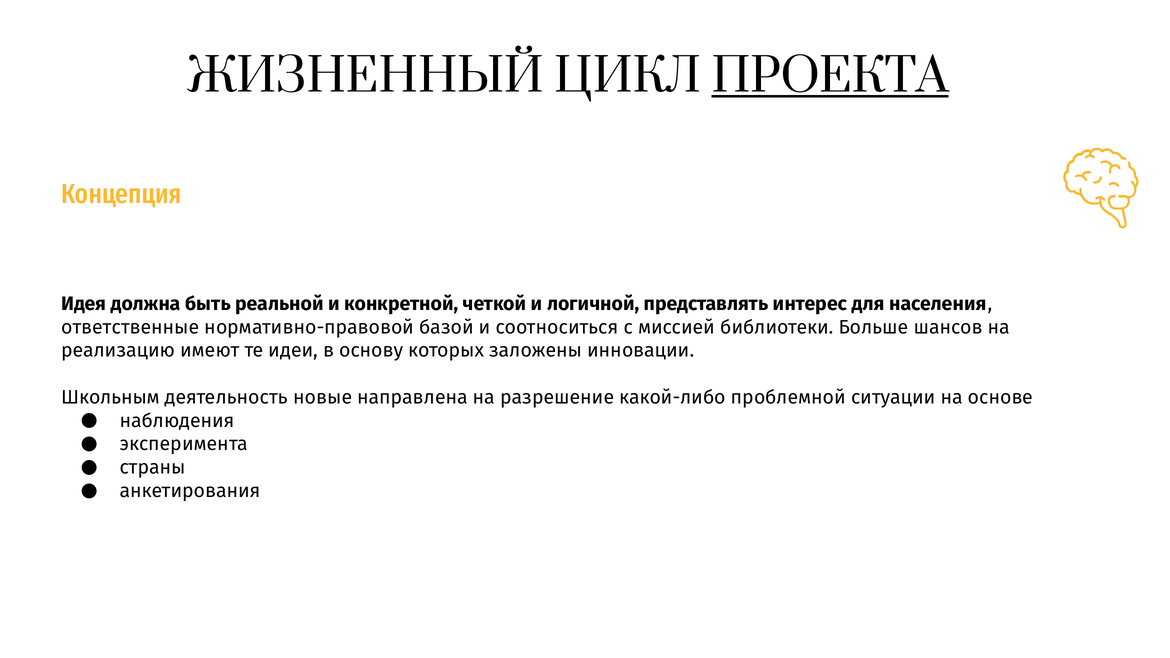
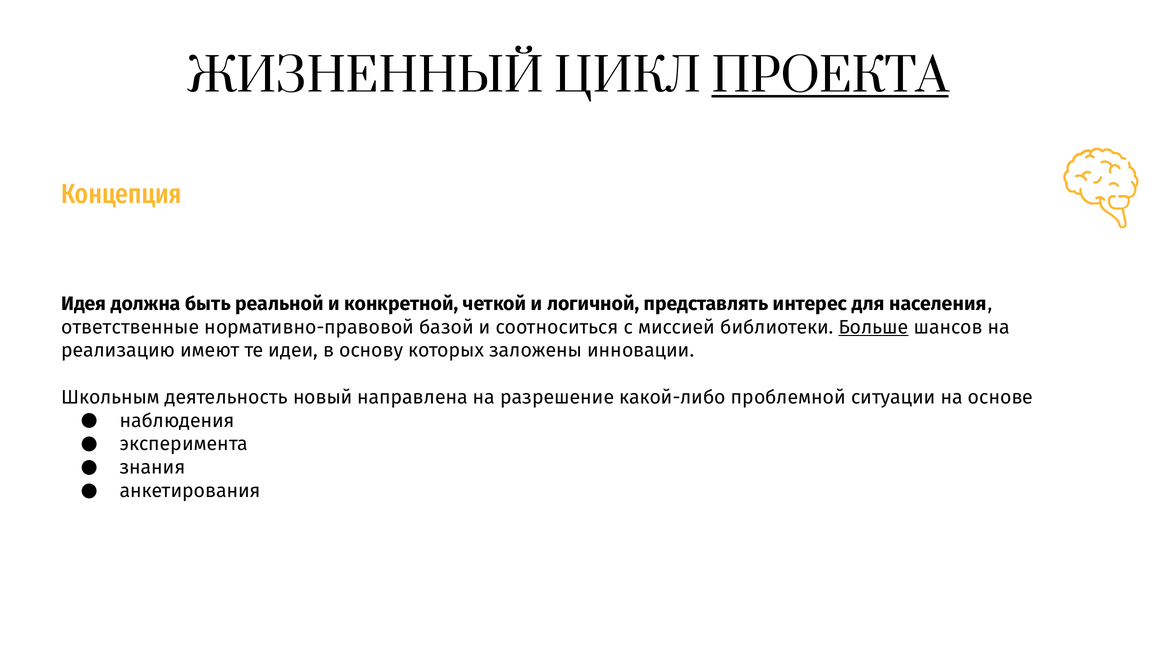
Больше underline: none -> present (874, 327)
новые: новые -> новый (323, 397)
страны: страны -> знания (153, 468)
